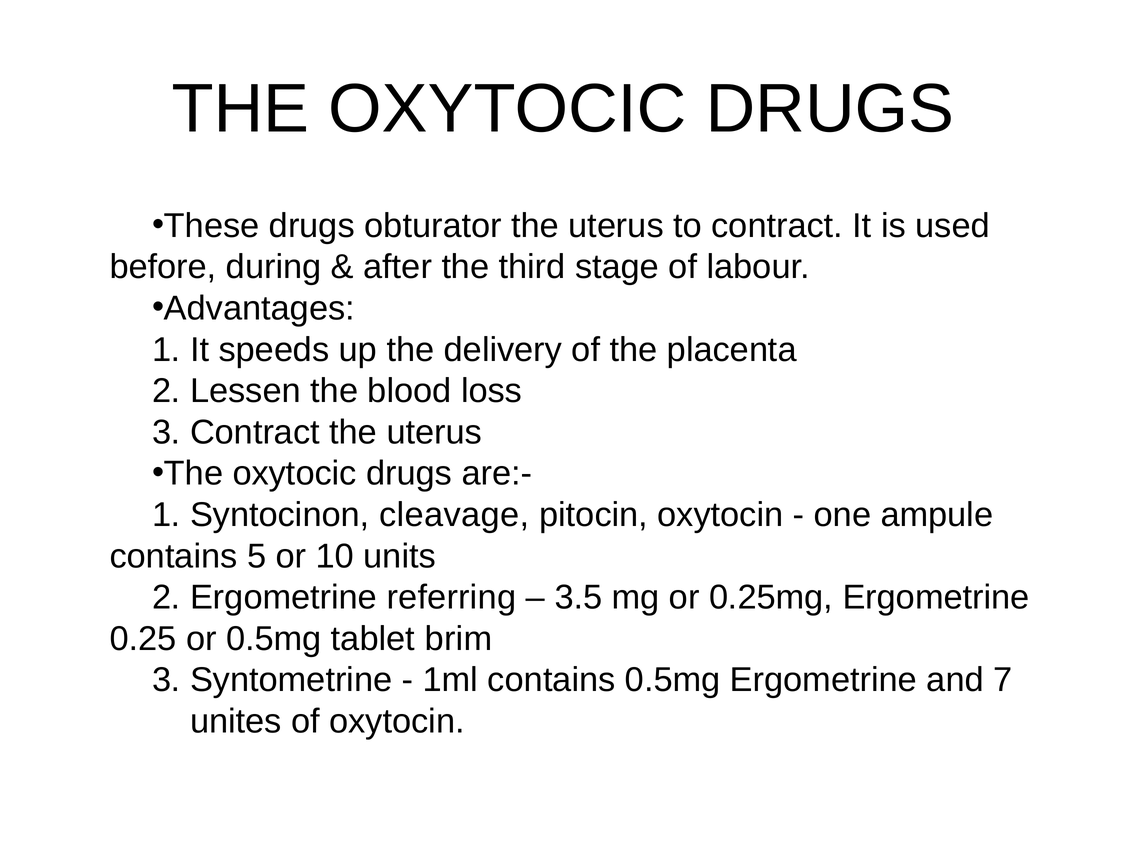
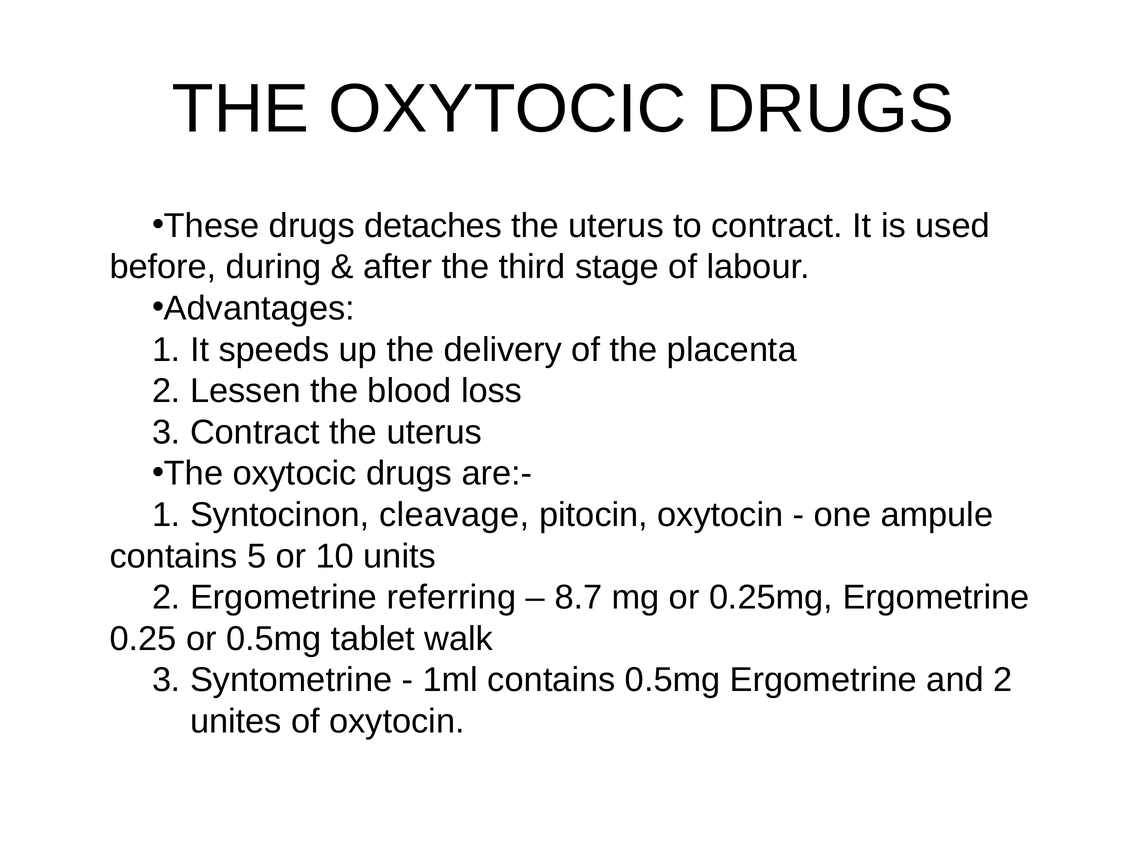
obturator: obturator -> detaches (433, 226)
3.5: 3.5 -> 8.7 (578, 598)
brim: brim -> walk (459, 639)
and 7: 7 -> 2 (1003, 680)
